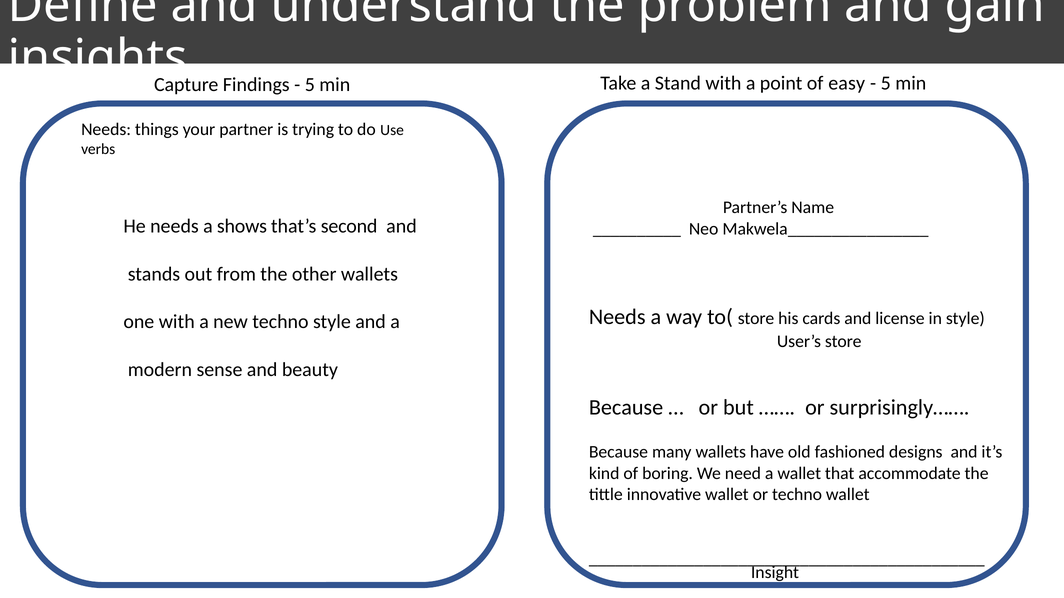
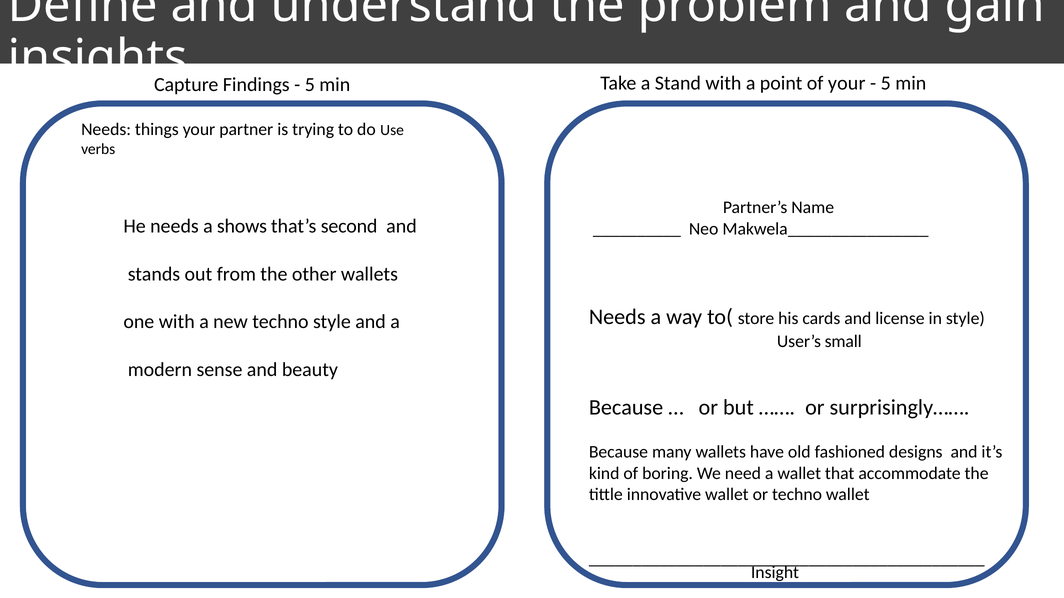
of easy: easy -> your (847, 83)
User’s store: store -> small (843, 342)
